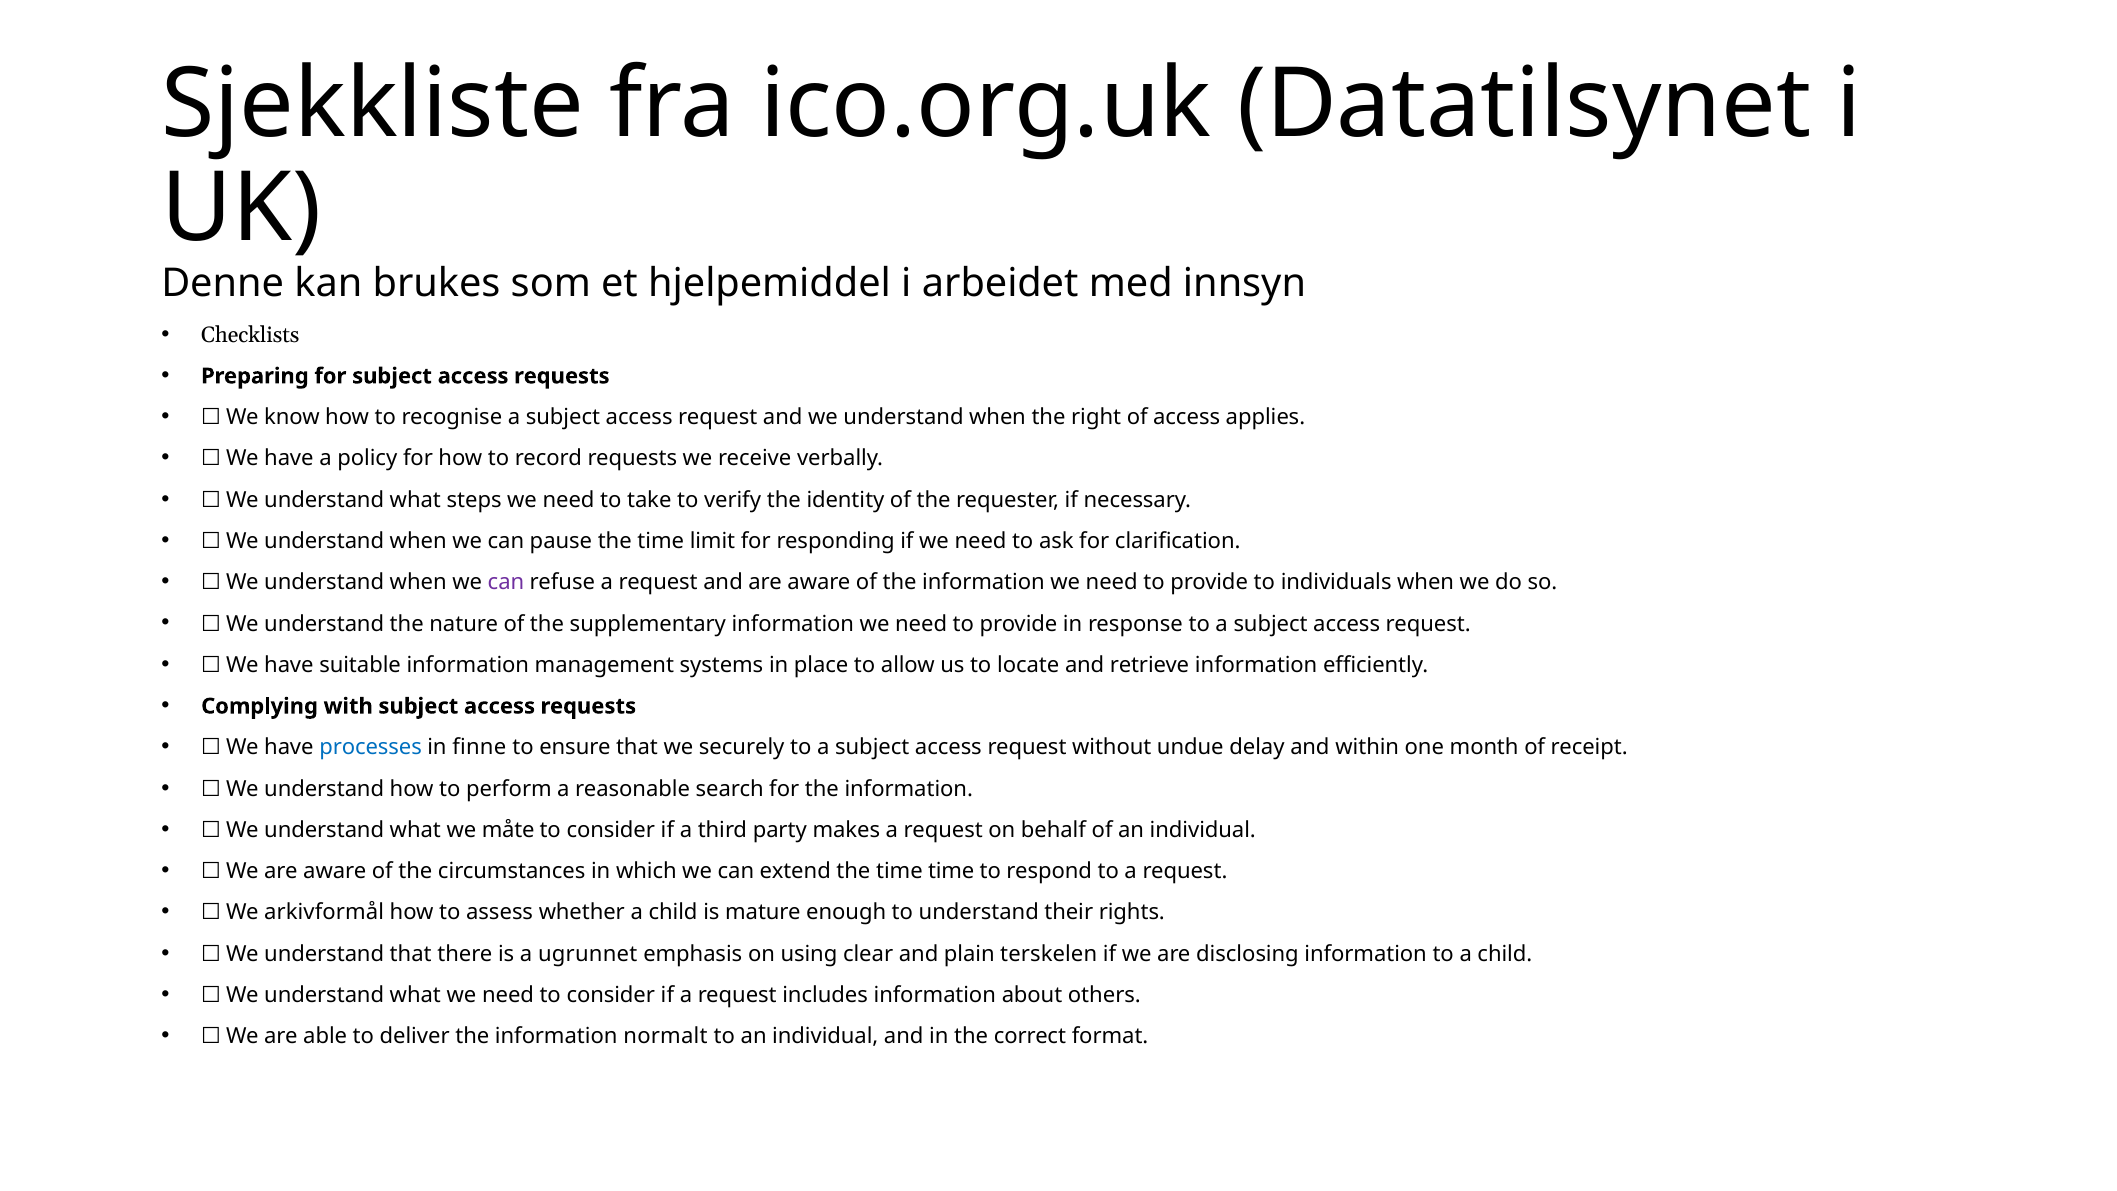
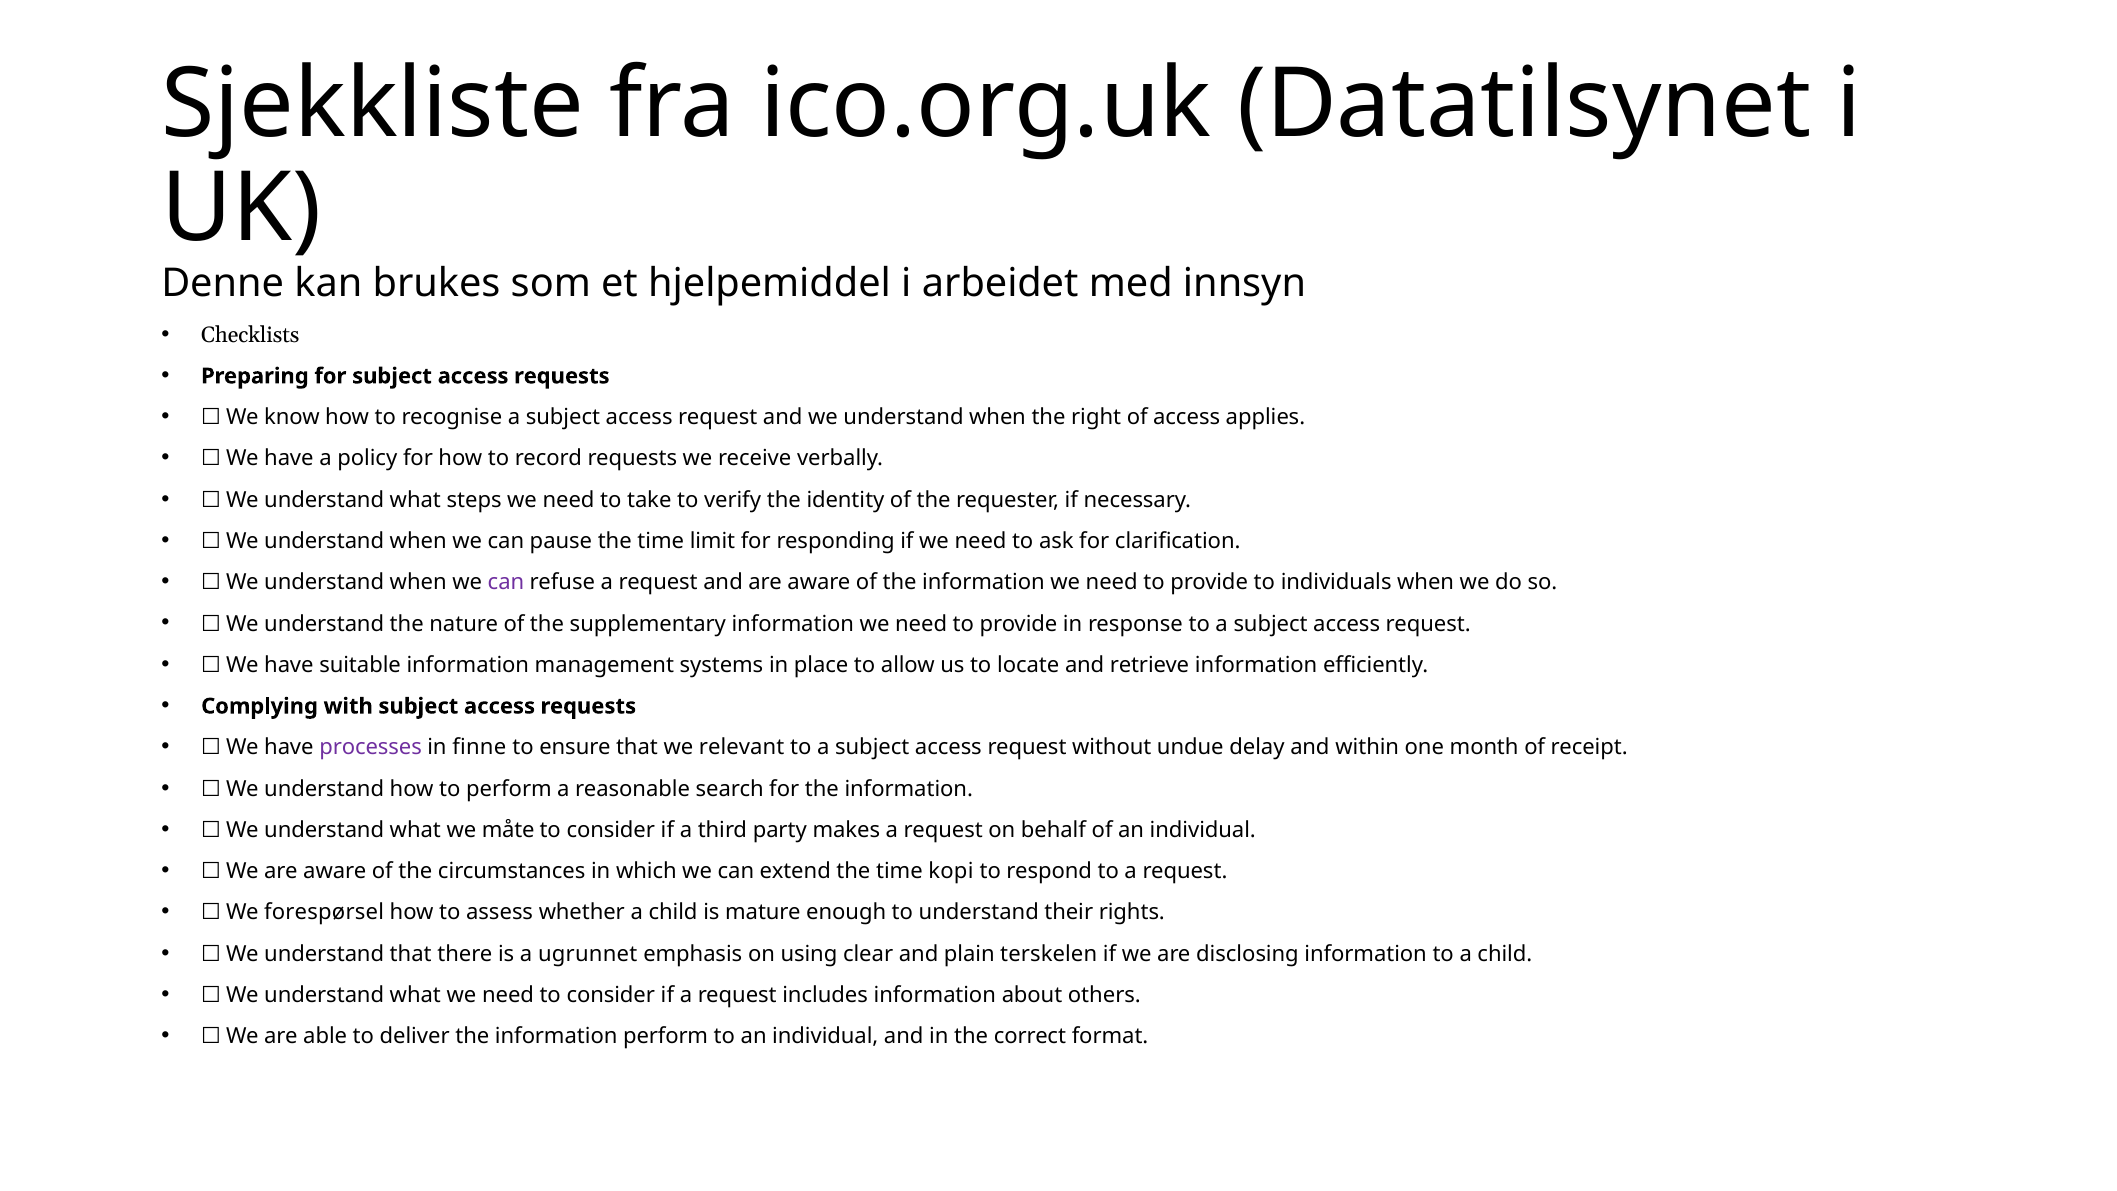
processes colour: blue -> purple (371, 747)
securely: securely -> relevant (742, 747)
time time: time -> kopi (951, 871)
arkivformål: arkivformål -> forespørsel (324, 912)
information normalt: normalt -> perform (666, 1036)
